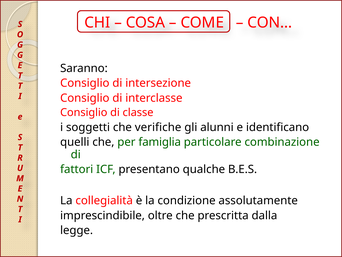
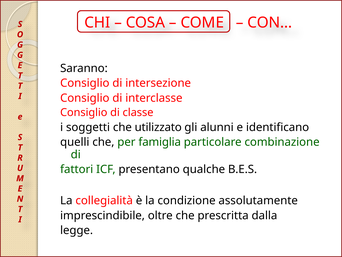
verifiche: verifiche -> utilizzato (158, 127)
